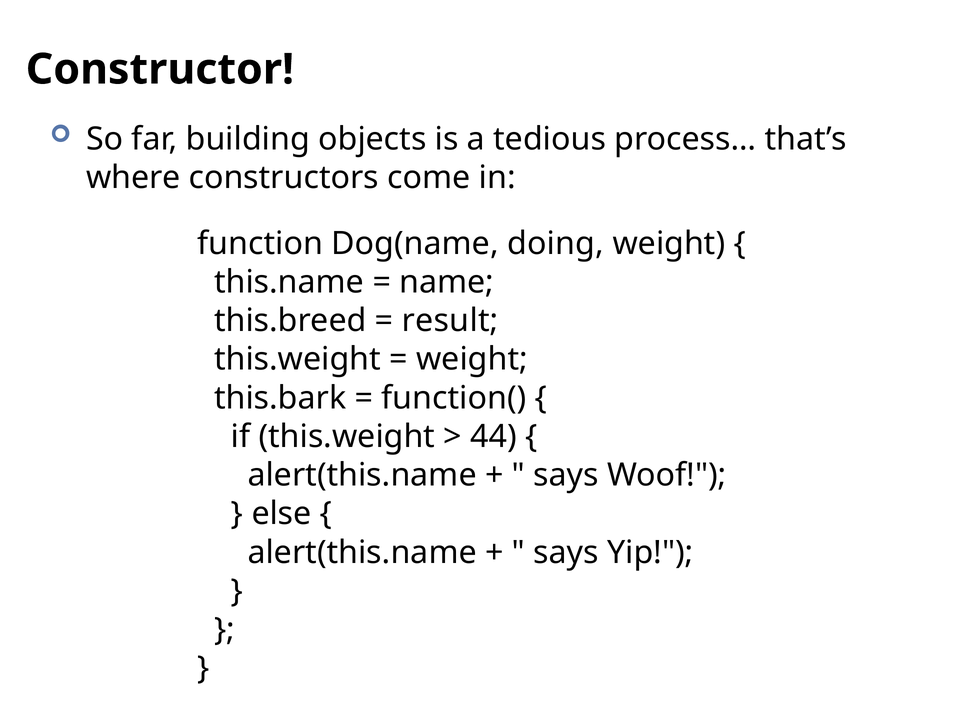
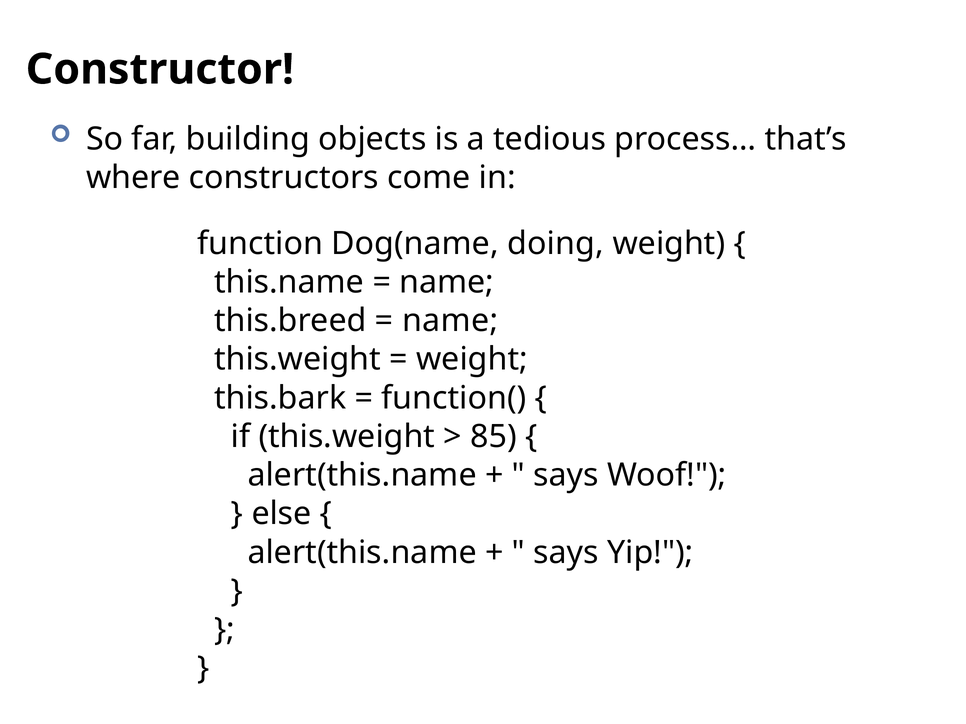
result: result -> name (450, 321)
44: 44 -> 85 (494, 437)
